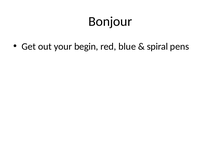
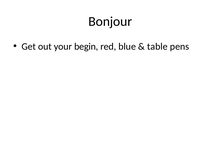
spiral: spiral -> table (157, 46)
